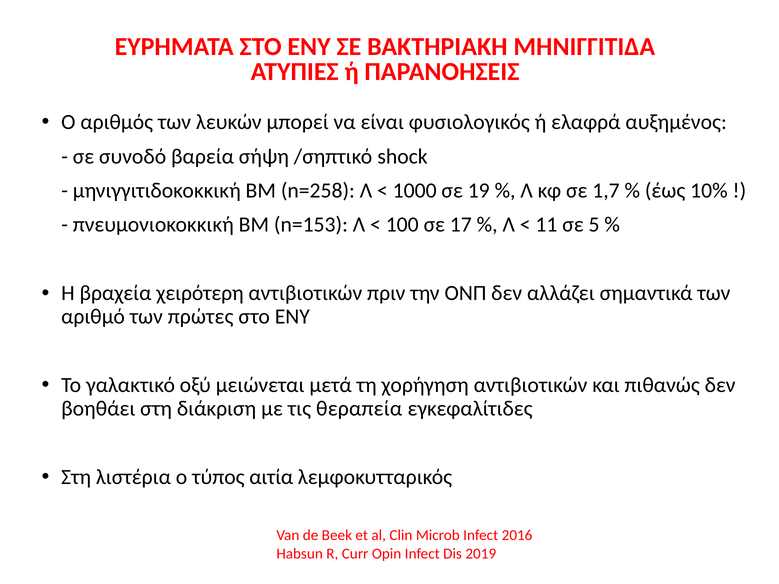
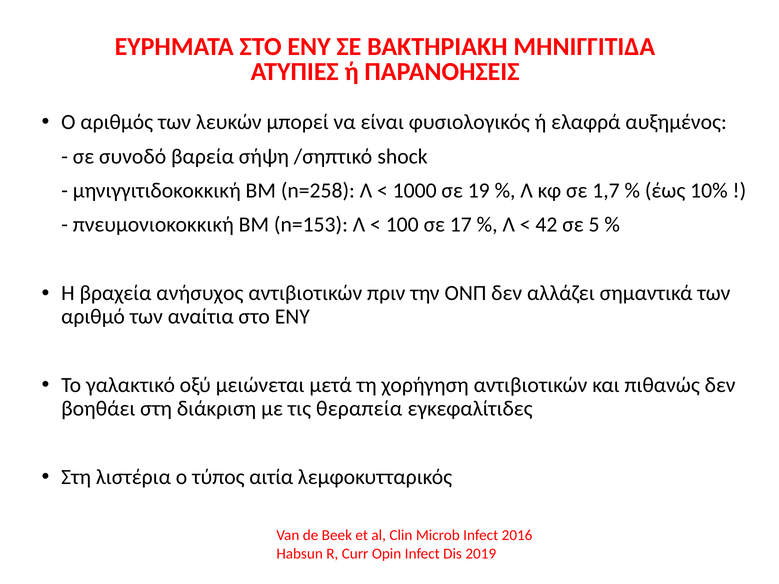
11: 11 -> 42 (546, 225)
χειρότερη: χειρότερη -> ανήσυχος (200, 293)
πρώτες: πρώτες -> αναίτια (201, 317)
